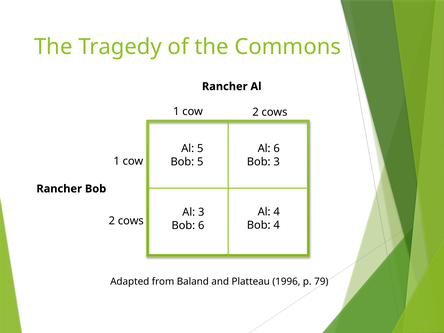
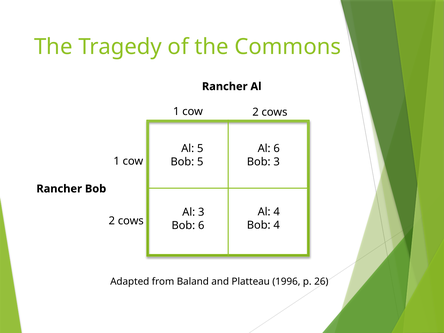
79: 79 -> 26 (321, 282)
